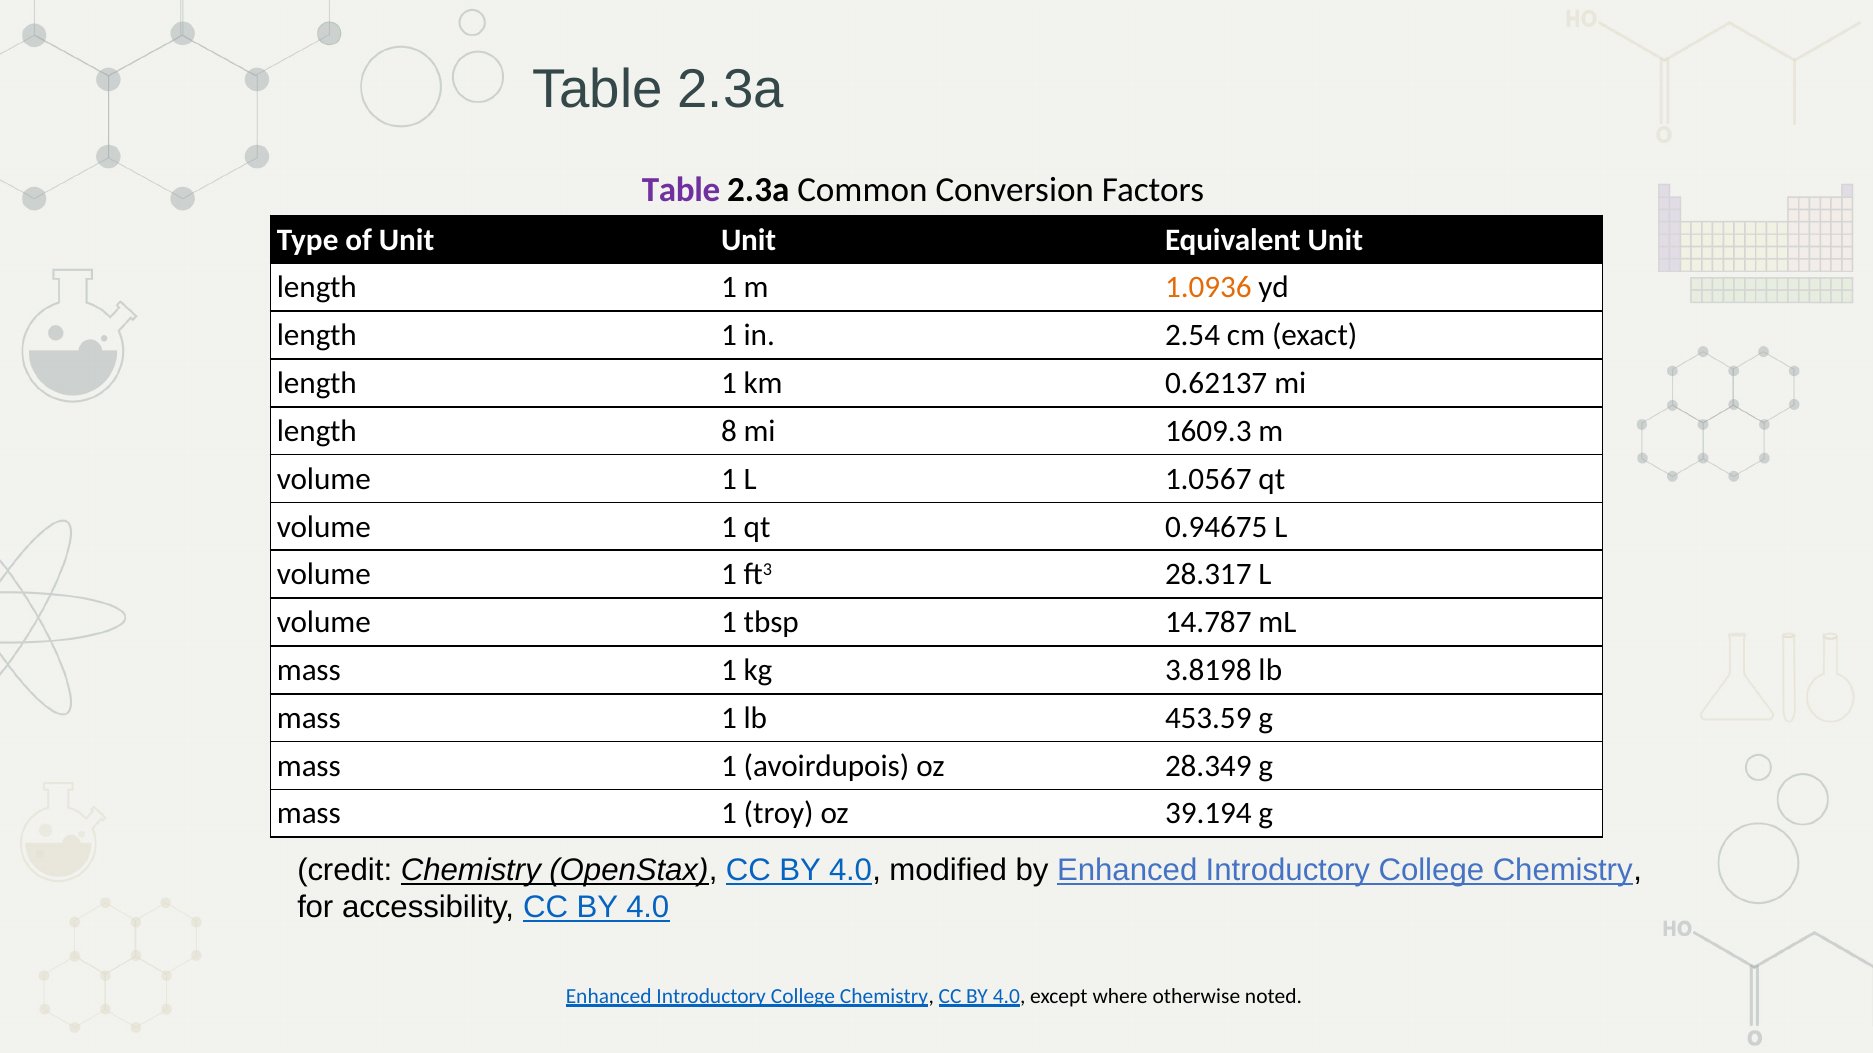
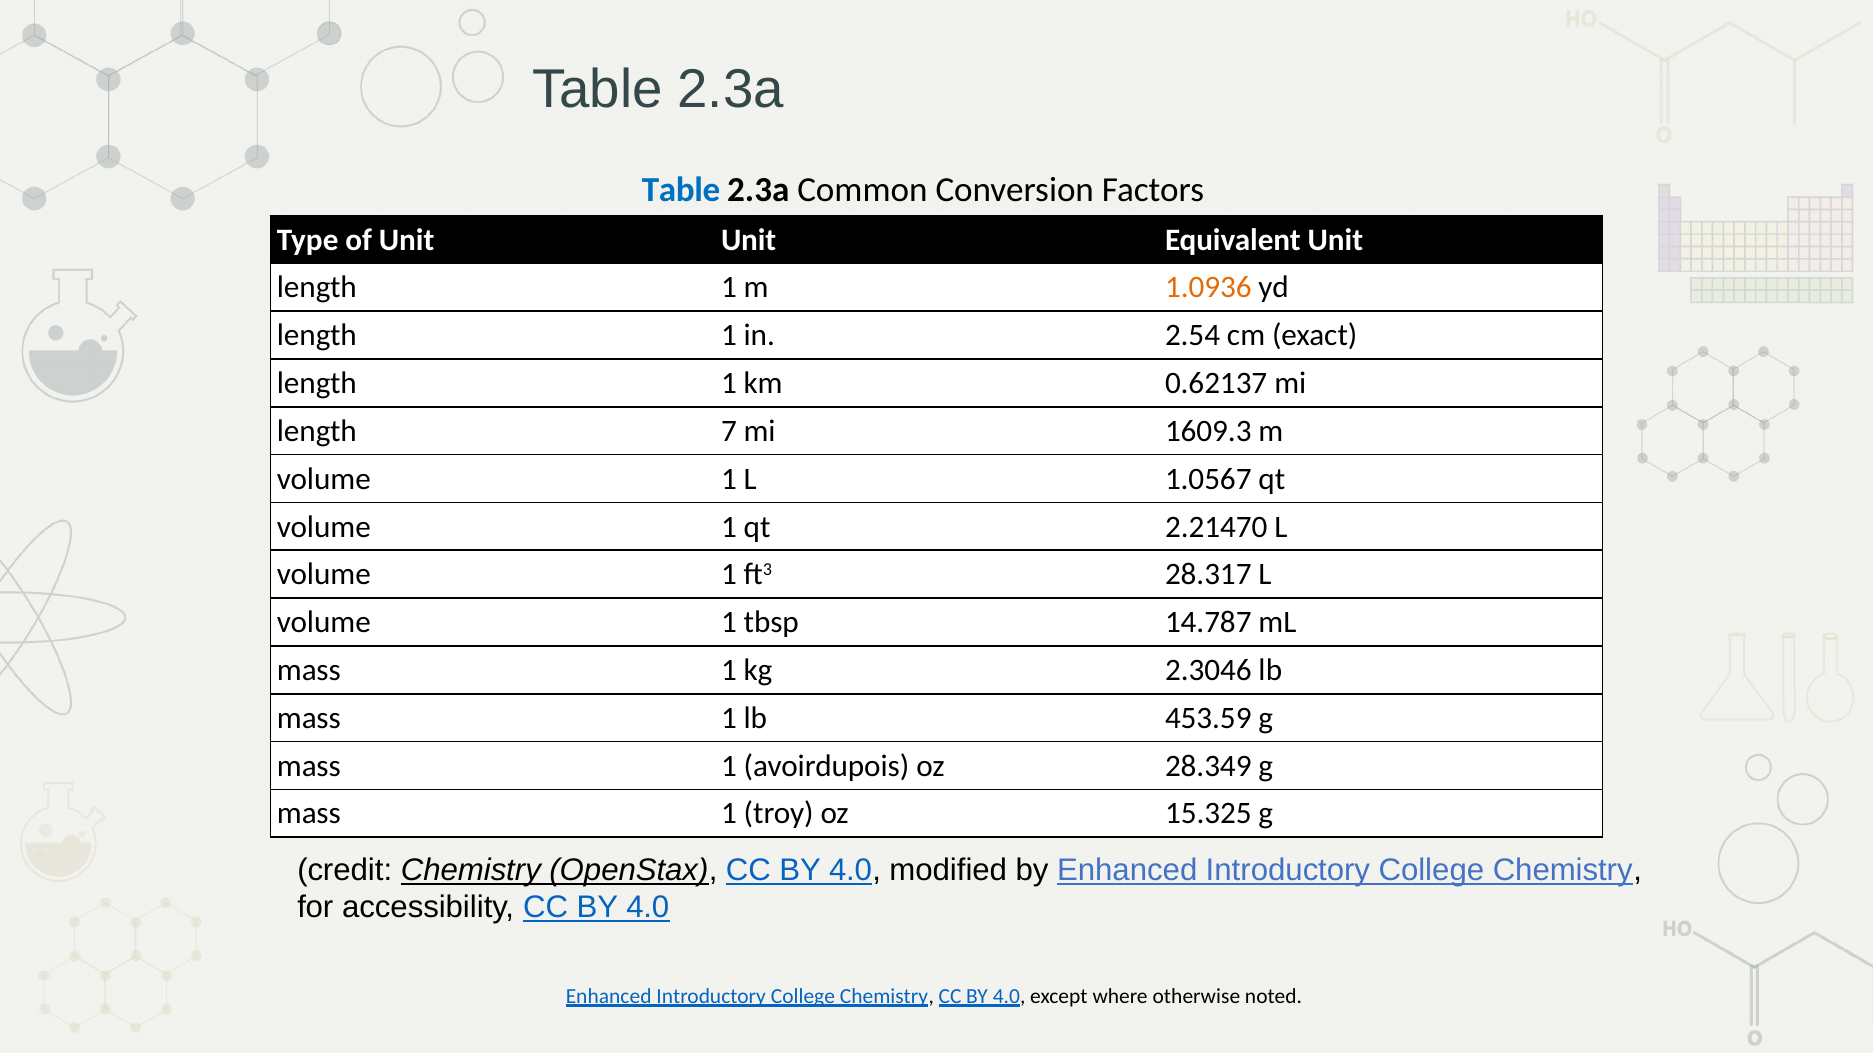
Table colour: purple -> blue (681, 190)
8: 8 -> 7 (729, 431)
0.94675: 0.94675 -> 2.21470 (1216, 527)
3.8198: 3.8198 -> 2.3046 (1208, 671)
39.194: 39.194 -> 15.325 (1208, 814)
